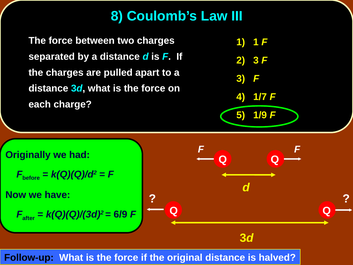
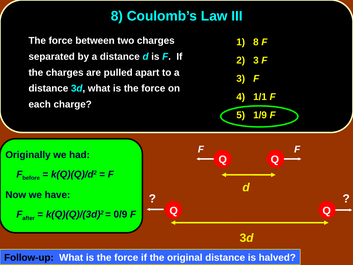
1 1: 1 -> 8 (256, 42)
1/7: 1/7 -> 1/1 (260, 97)
6/9: 6/9 -> 0/9 (120, 214)
